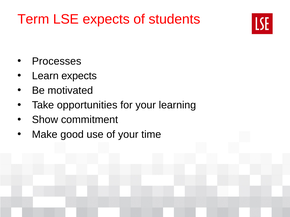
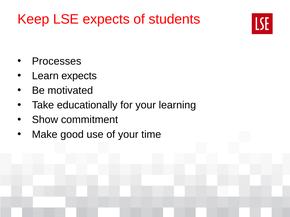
Term: Term -> Keep (33, 19)
opportunities: opportunities -> educationally (87, 105)
